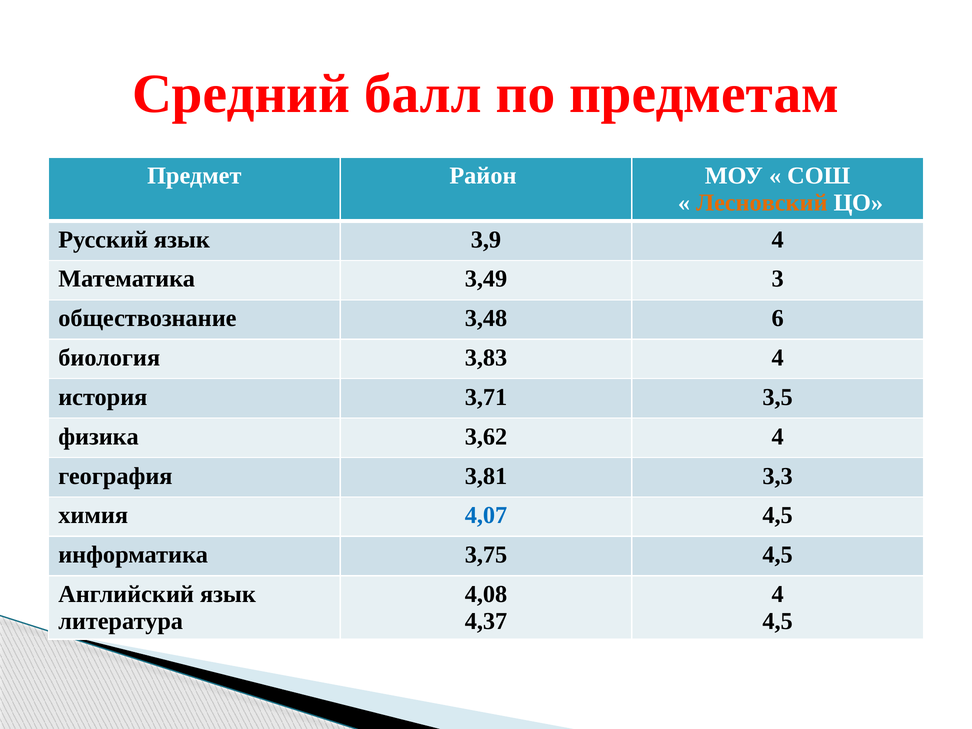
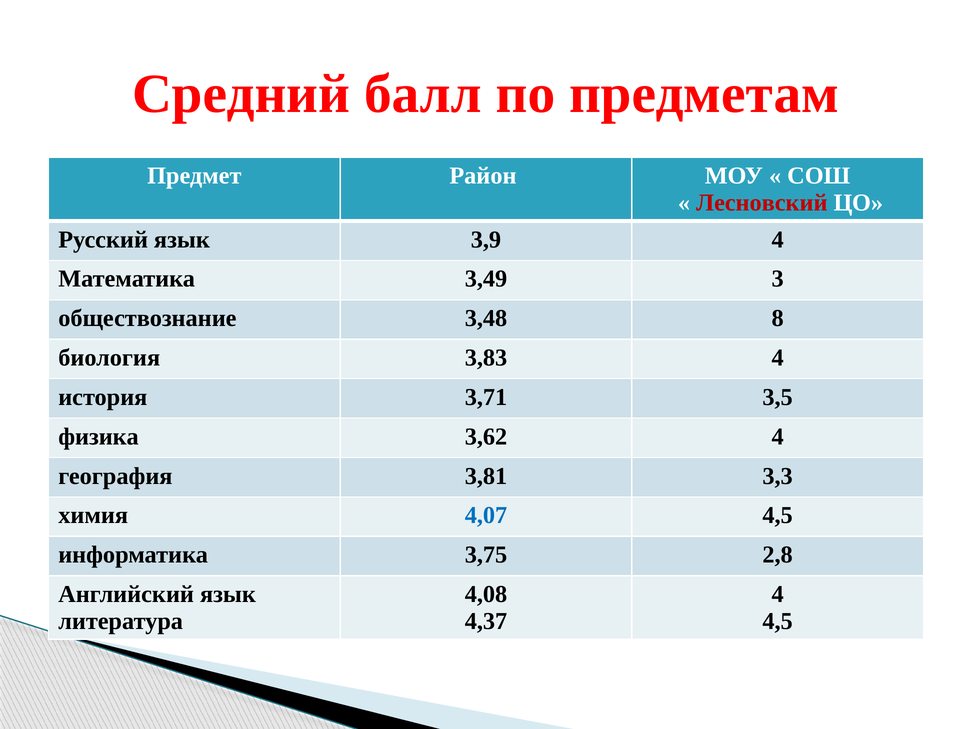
Лесновский colour: orange -> red (762, 203)
6: 6 -> 8 (778, 318)
3,75 4,5: 4,5 -> 2,8 (778, 555)
